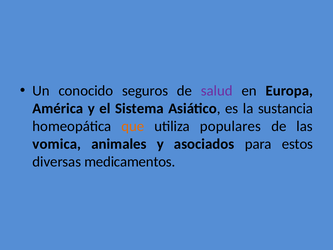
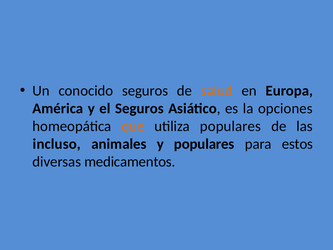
salud colour: purple -> orange (217, 91)
el Sistema: Sistema -> Seguros (139, 108)
sustancia: sustancia -> opciones (285, 108)
vomica: vomica -> incluso (57, 144)
y asociados: asociados -> populares (204, 144)
